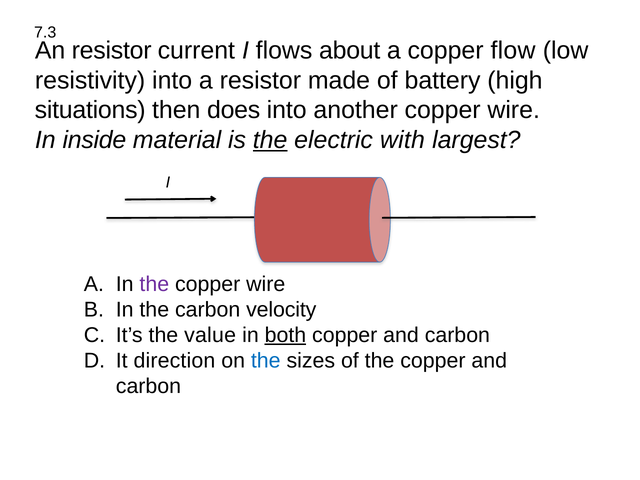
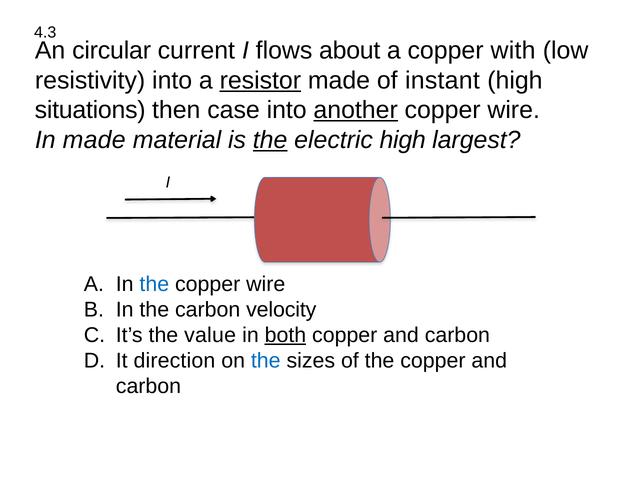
7.3: 7.3 -> 4.3 (45, 32)
An resistor: resistor -> circular (112, 50)
flow: flow -> with (513, 50)
resistor underline: none -> present (260, 80)
battery: battery -> instant (442, 80)
does: does -> case (234, 110)
another underline: none -> present (356, 110)
In inside: inside -> made (94, 140)
electric with: with -> high (403, 140)
the colour: purple -> blue (154, 284)
